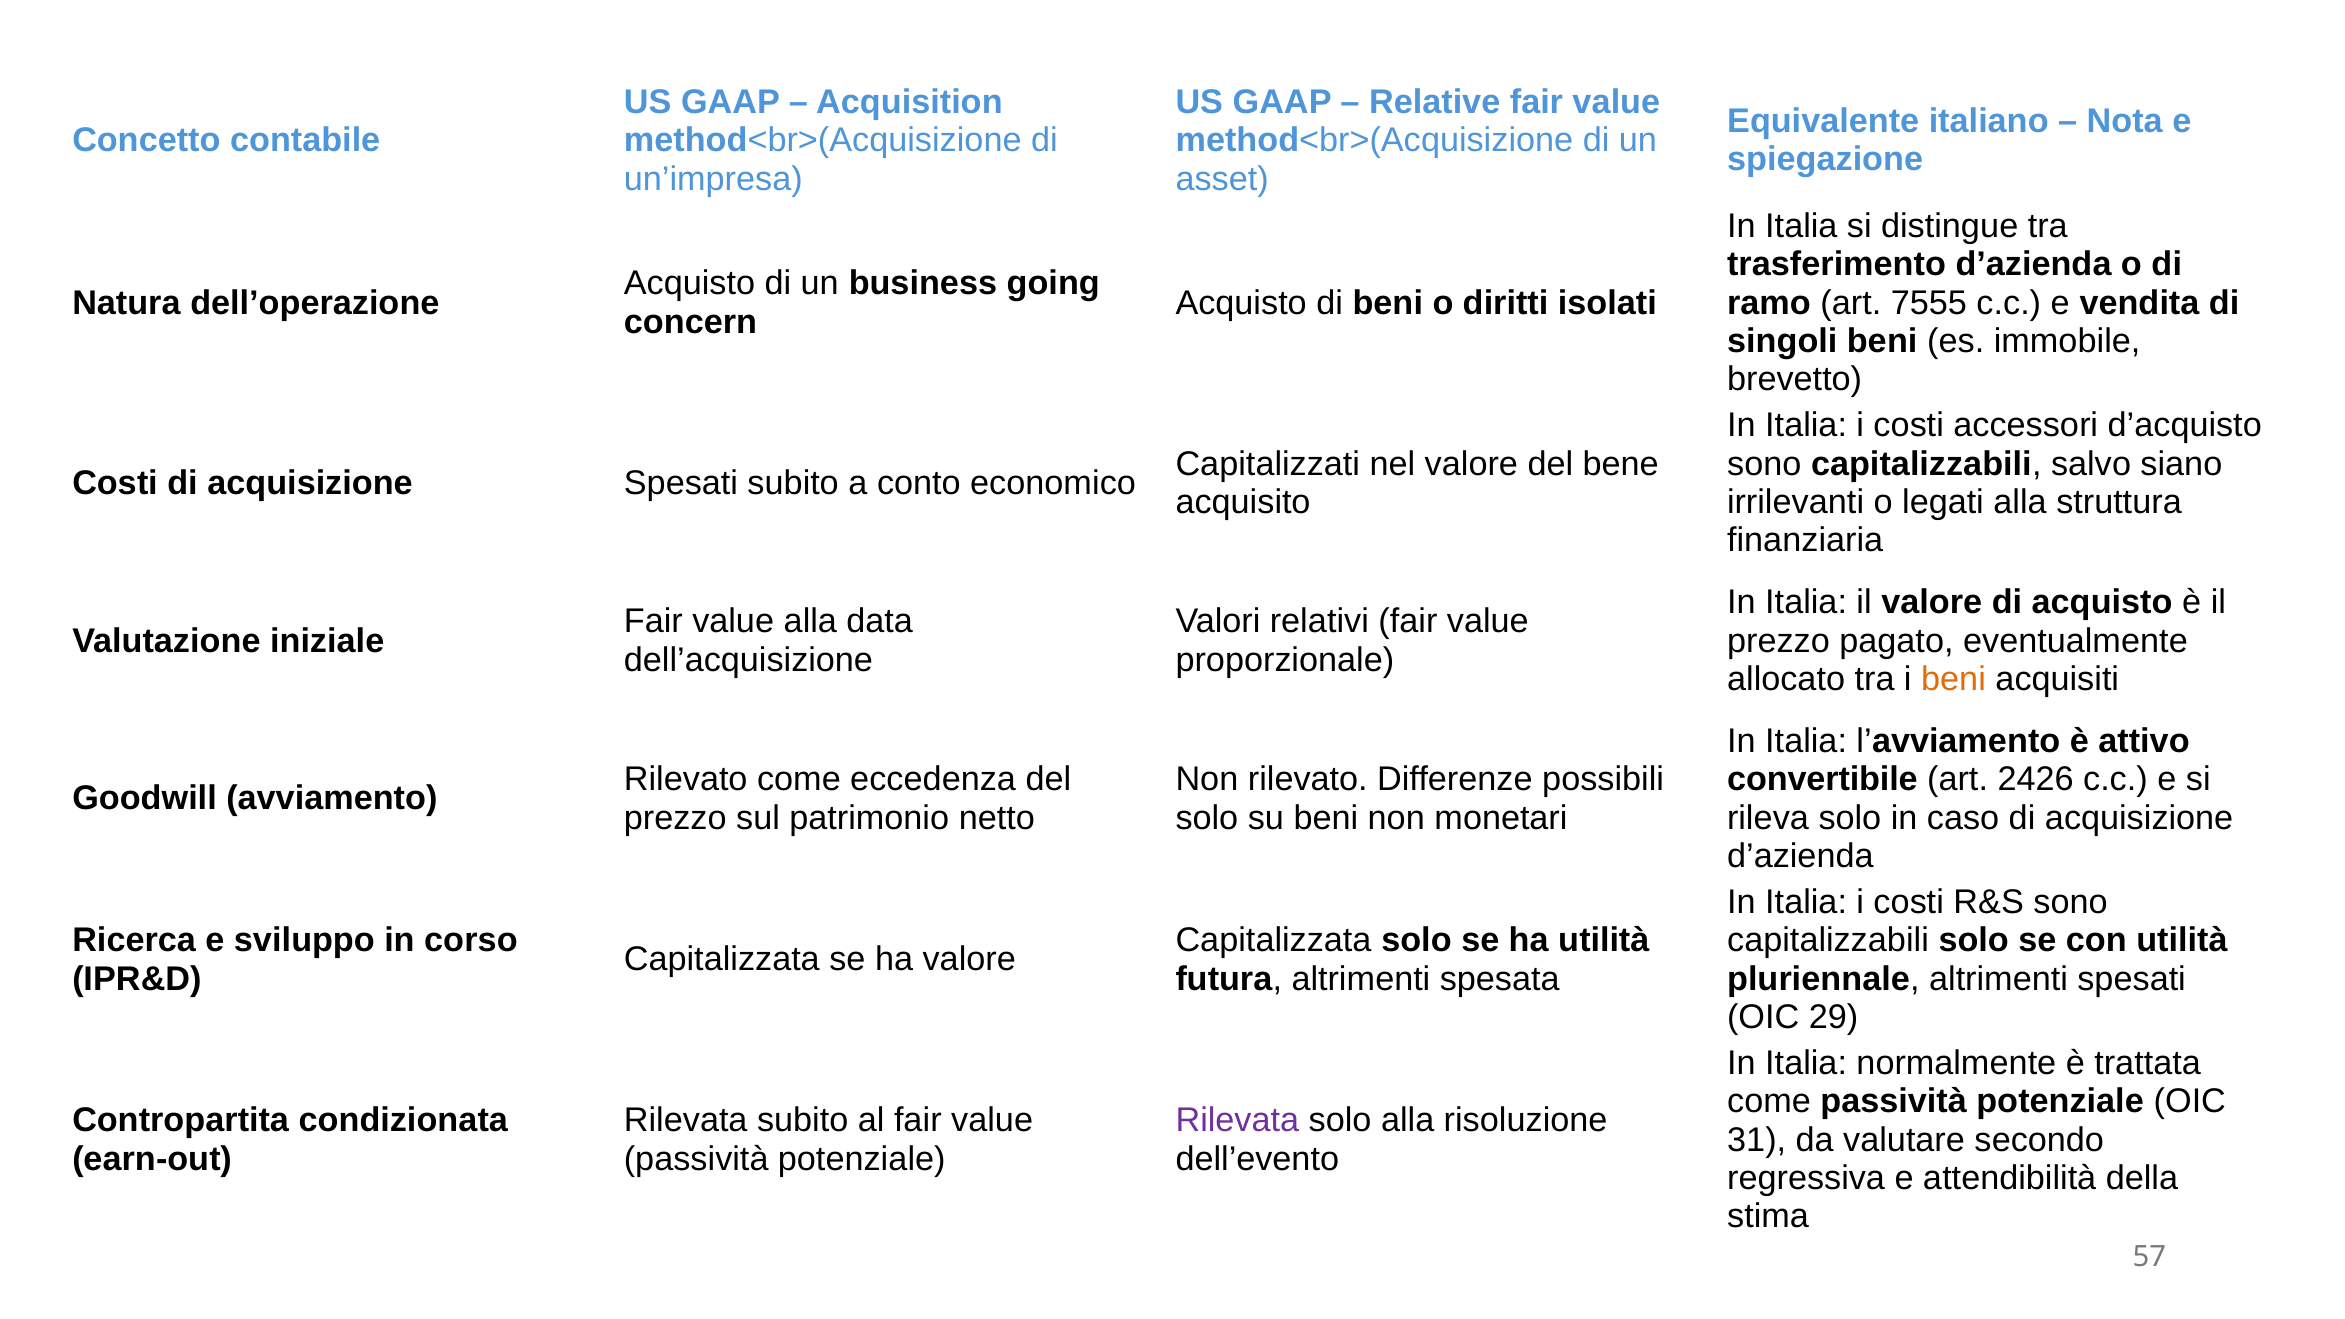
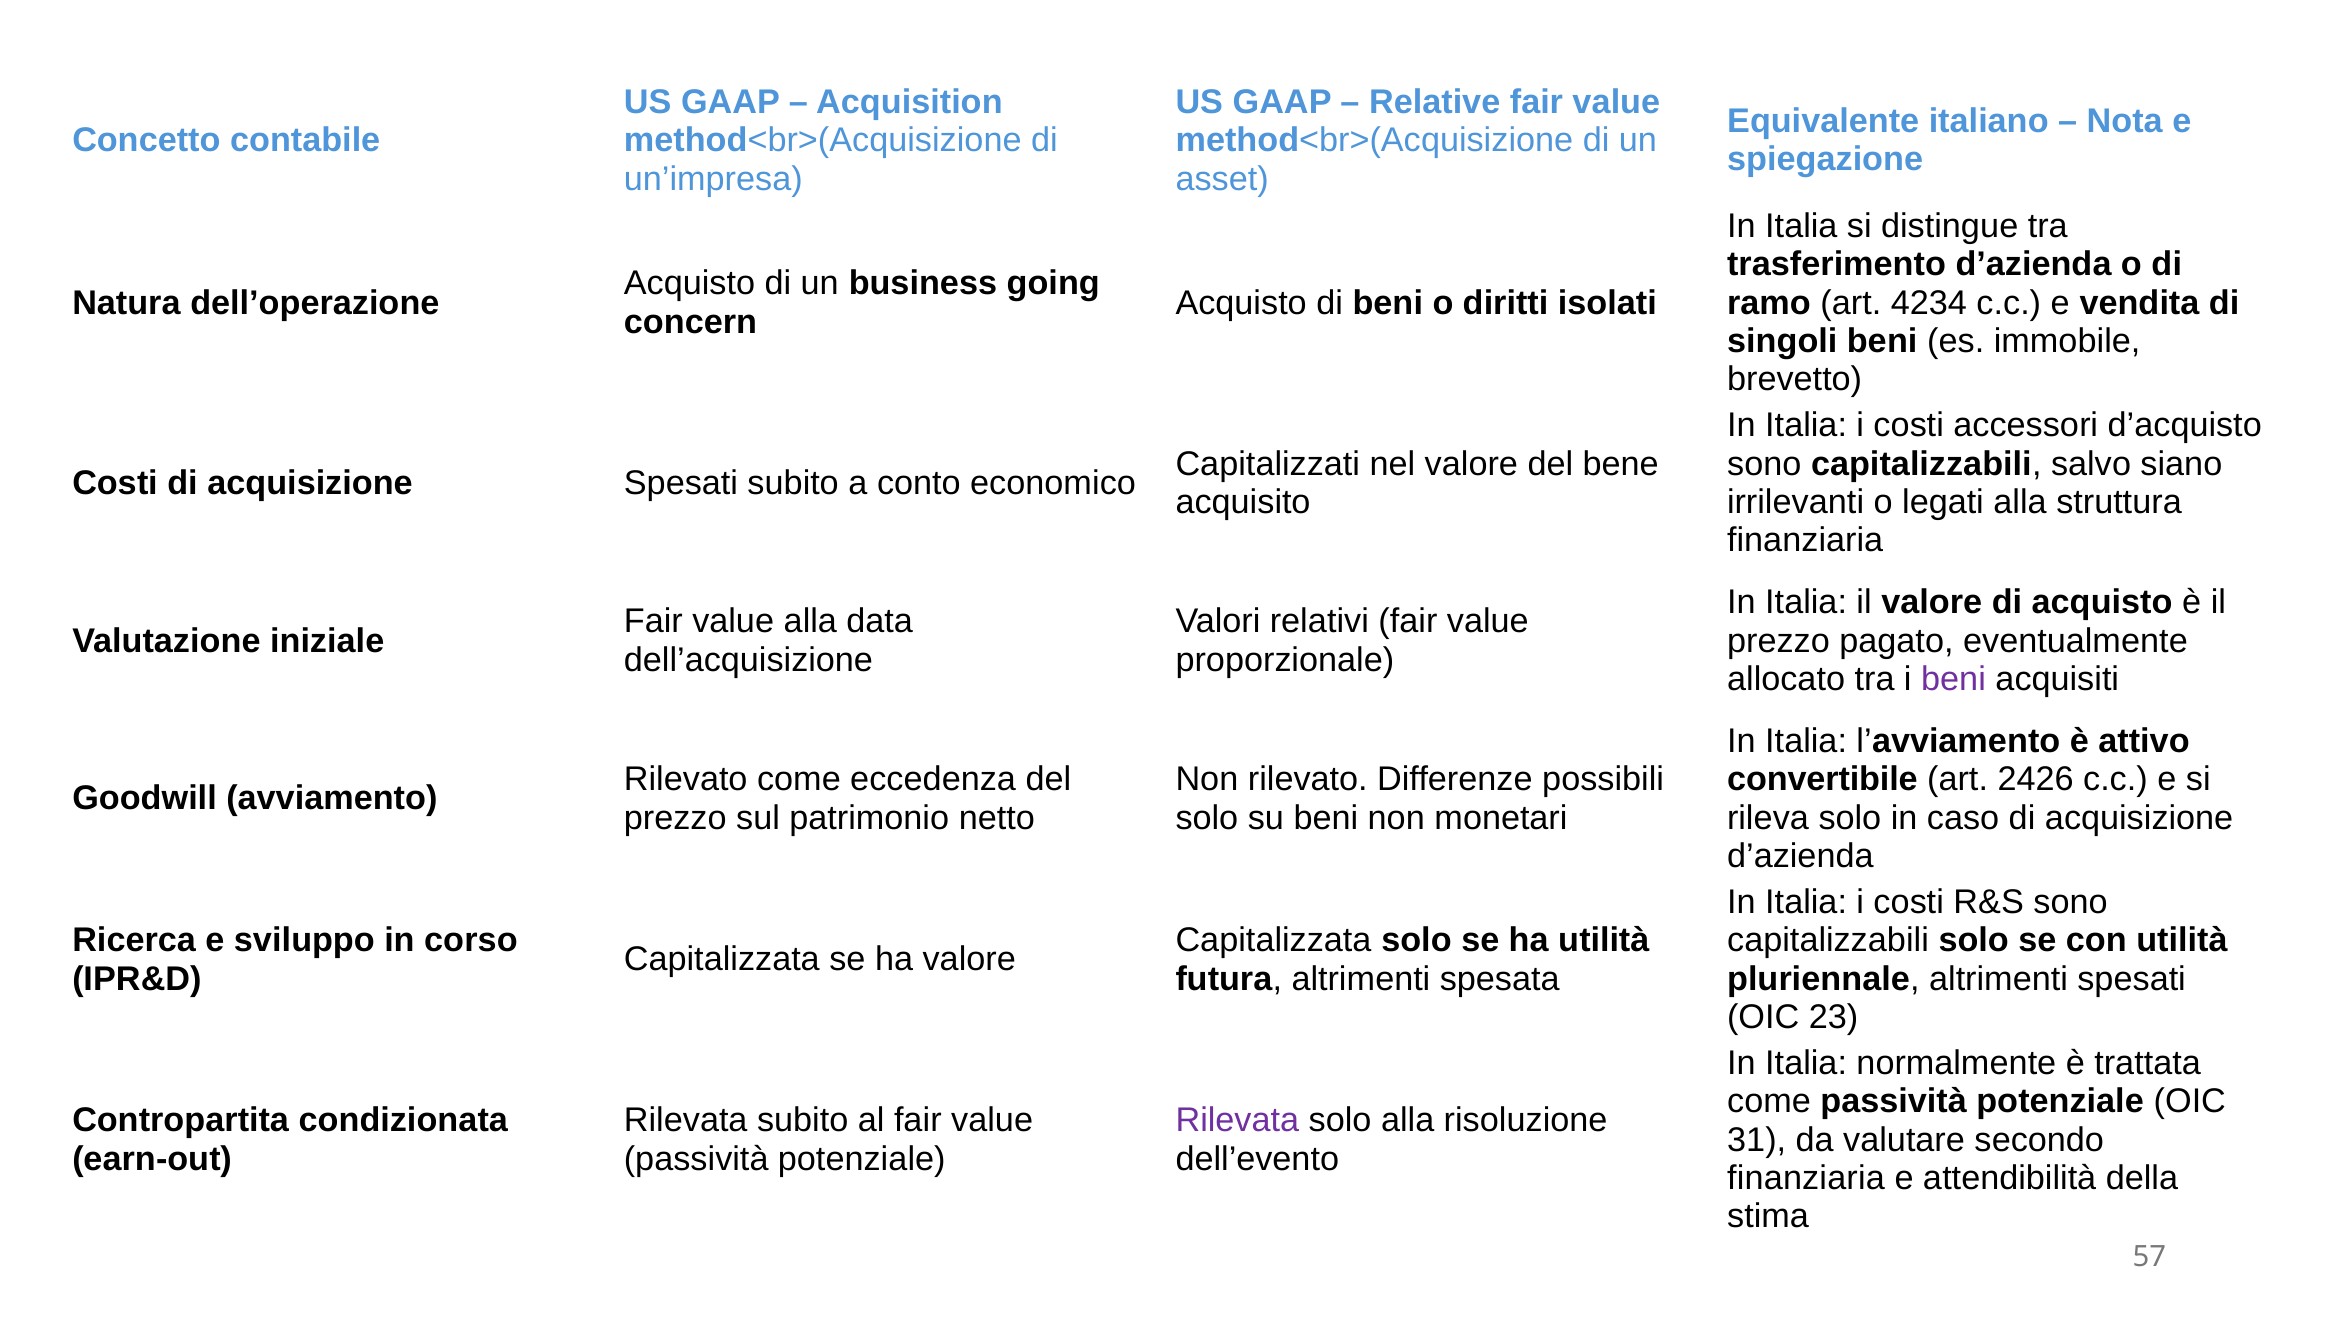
7555: 7555 -> 4234 (1929, 303)
beni colour: orange -> purple (1954, 679)
29: 29 -> 23 (1834, 1017)
regressiva: regressiva -> finanziaria (1806, 1178)
